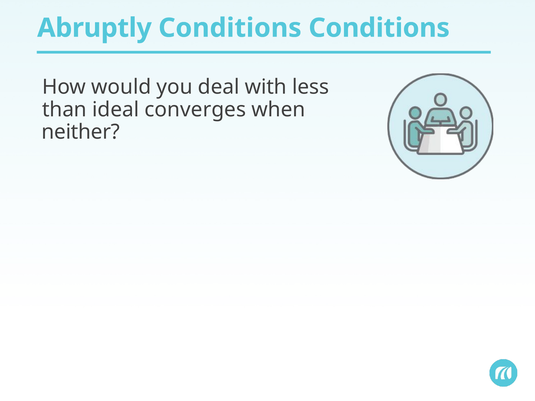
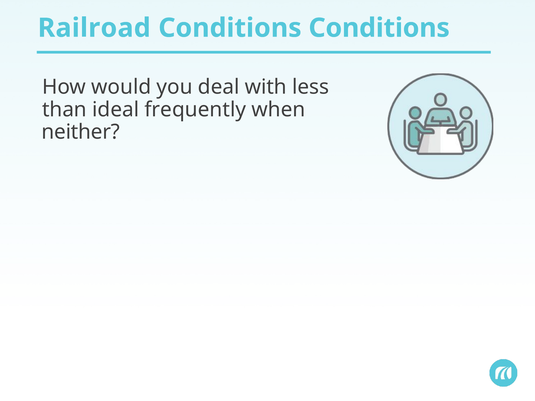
Abruptly: Abruptly -> Railroad (94, 28)
converges: converges -> frequently (195, 110)
